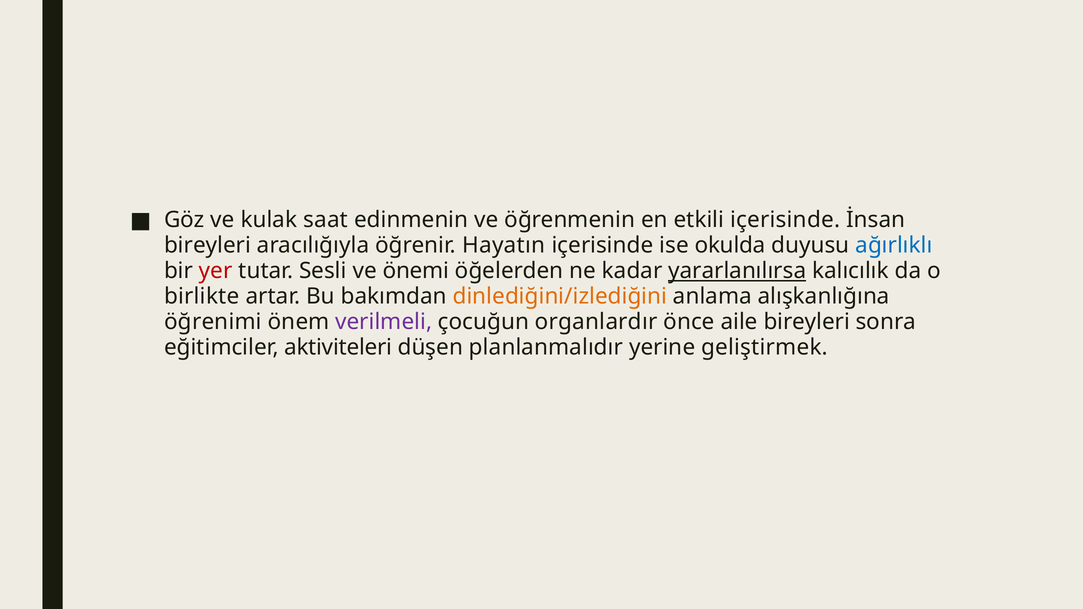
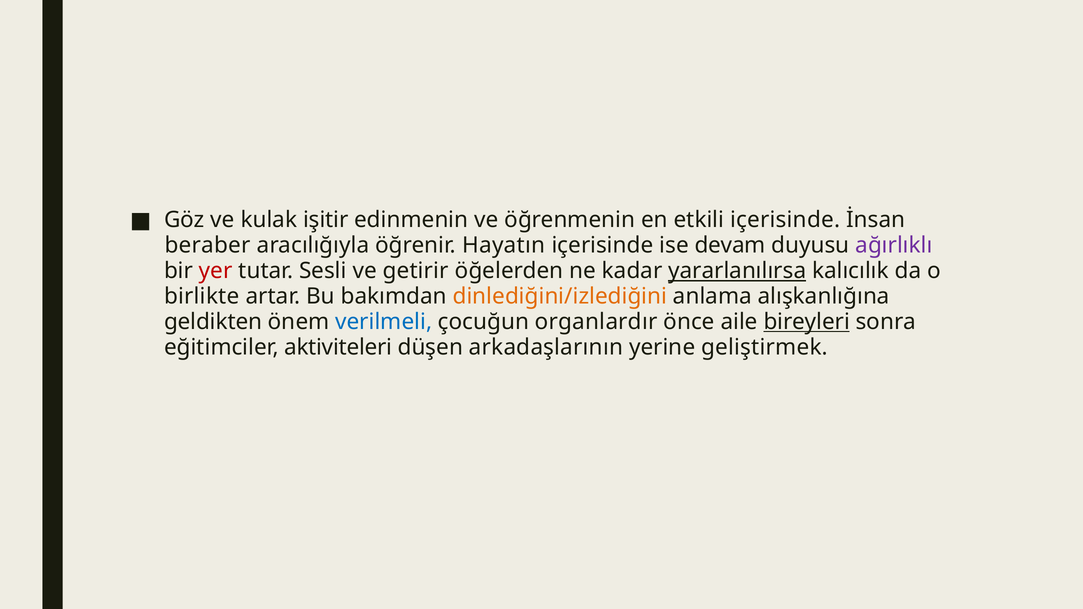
saat: saat -> işitir (326, 220)
bireyleri: bireyleri -> beraber (207, 245)
okulda: okulda -> devam (730, 245)
ağırlıklı colour: blue -> purple (894, 245)
önemi: önemi -> getirir (416, 271)
öğrenimi: öğrenimi -> geldikten (213, 322)
verilmeli colour: purple -> blue (384, 322)
bireyleri underline: none -> present (807, 322)
planlanmalıdır: planlanmalıdır -> arkadaşlarının (546, 347)
